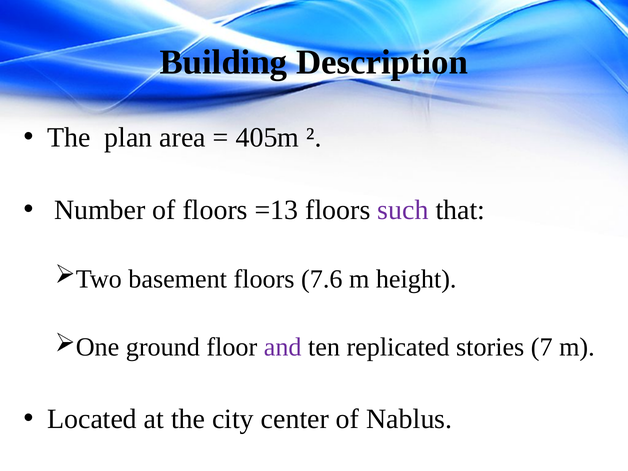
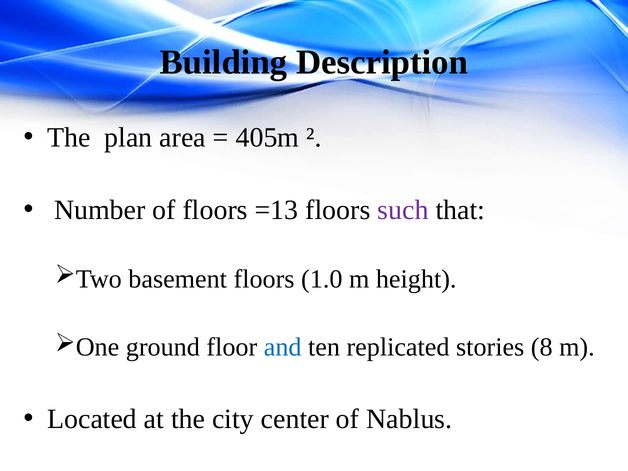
7.6: 7.6 -> 1.0 (322, 279)
and colour: purple -> blue (283, 347)
7: 7 -> 8 (542, 347)
